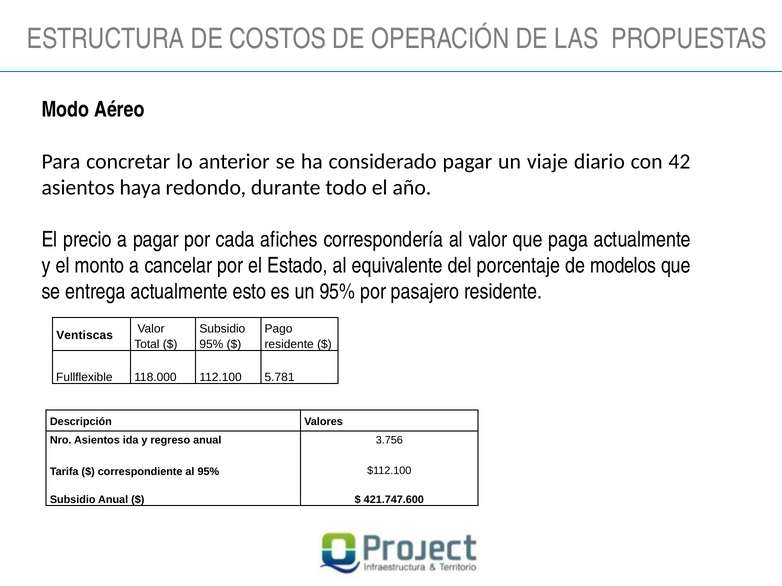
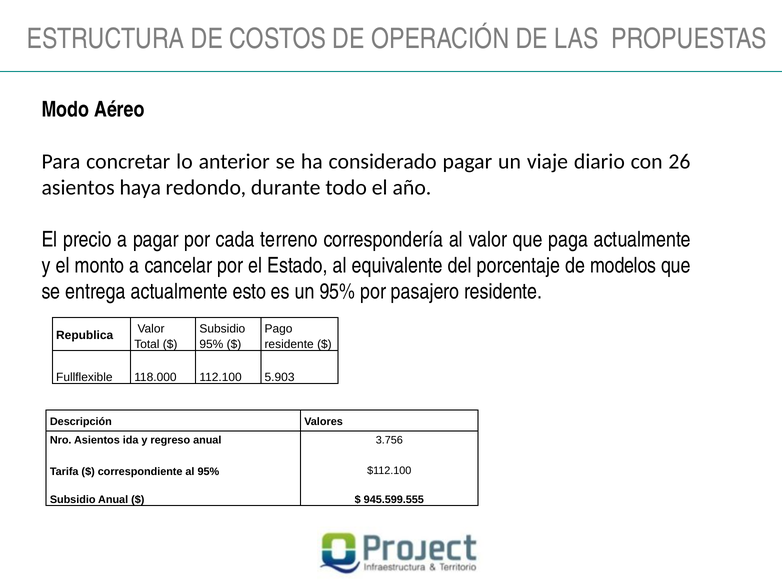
42: 42 -> 26 (679, 162)
afiches: afiches -> terreno (289, 240)
Ventiscas: Ventiscas -> Republica (85, 336)
5.781: 5.781 -> 5.903 (280, 377)
421.747.600: 421.747.600 -> 945.599.555 (394, 500)
